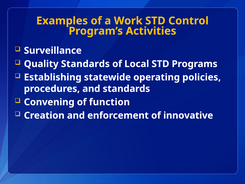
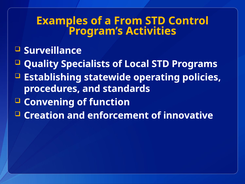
Work: Work -> From (128, 21)
Quality Standards: Standards -> Specialists (85, 64)
